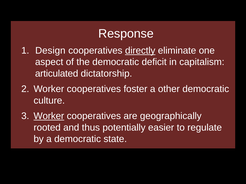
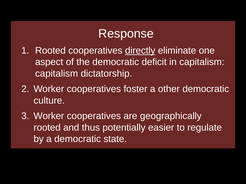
Design: Design -> Rooted (50, 51)
articulated: articulated -> capitalism (57, 74)
Worker underline: present -> none (49, 116)
